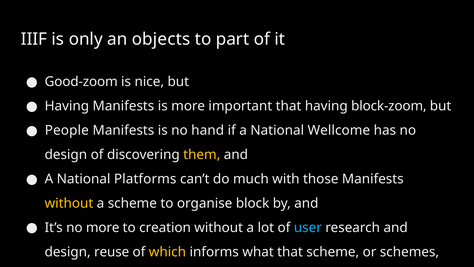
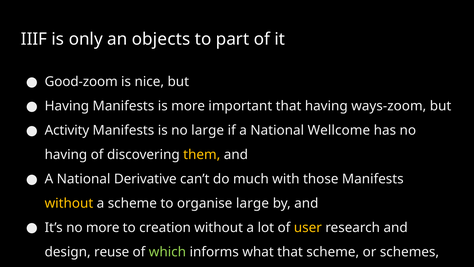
block-zoom: block-zoom -> ways-zoom (389, 106)
People: People -> Activity (67, 130)
no hand: hand -> large (208, 130)
design: design -> having (66, 155)
Platforms: Platforms -> Derivative (145, 179)
organise block: block -> large (252, 203)
user colour: light blue -> yellow (308, 227)
which colour: yellow -> light green (167, 252)
